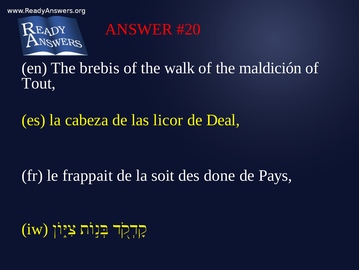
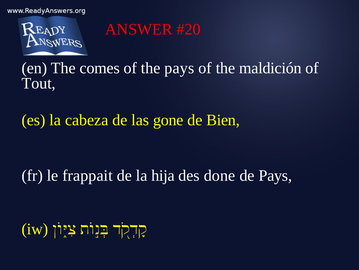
brebis: brebis -> comes (100, 68)
the walk: walk -> pays (179, 68)
licor: licor -> gone (168, 120)
Deal: Deal -> Bien (223, 120)
soit: soit -> hija (163, 175)
